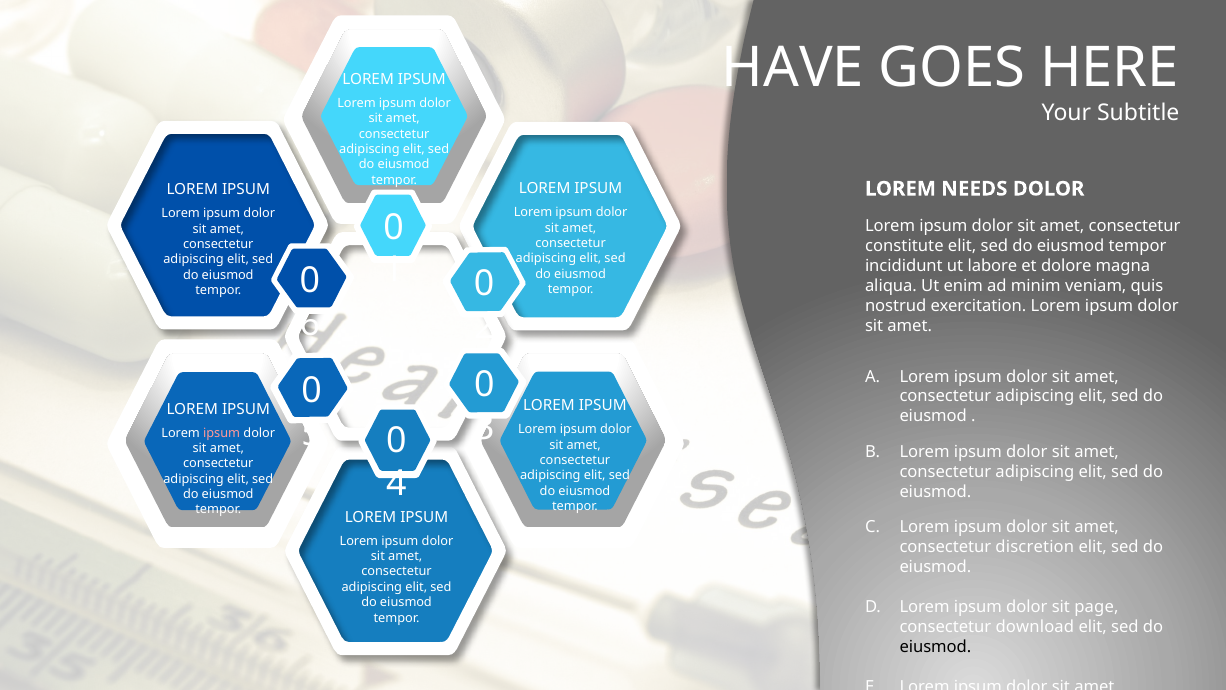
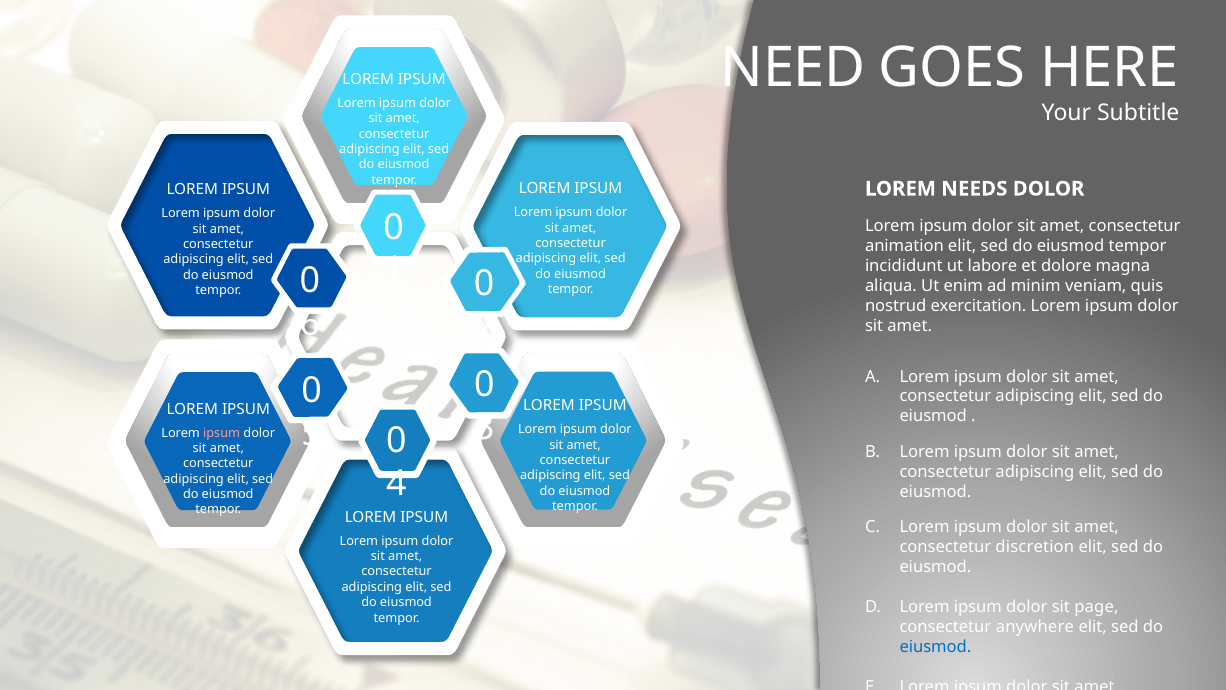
HAVE: HAVE -> NEED (793, 68)
constitute: constitute -> animation (904, 246)
download: download -> anywhere (1035, 626)
eiusmod colour: black -> blue (935, 646)
